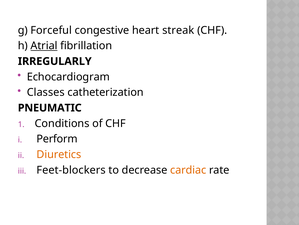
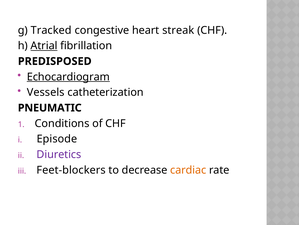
Forceful: Forceful -> Tracked (51, 30)
IRREGULARLY: IRREGULARLY -> PREDISPOSED (55, 61)
Echocardiogram underline: none -> present (68, 77)
Classes: Classes -> Vessels (46, 92)
Perform: Perform -> Episode (57, 139)
Diuretics colour: orange -> purple (59, 154)
